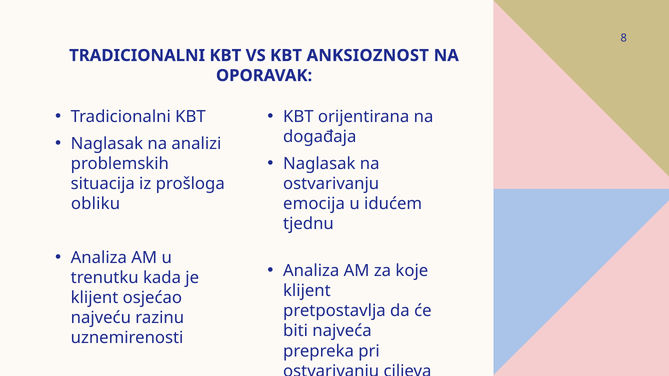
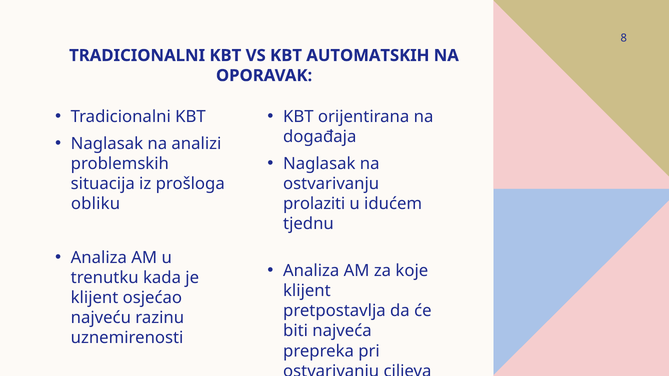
ANKSIOZNOST: ANKSIOZNOST -> AUTOMATSKIH (368, 56)
emocija: emocija -> prolaziti (314, 204)
